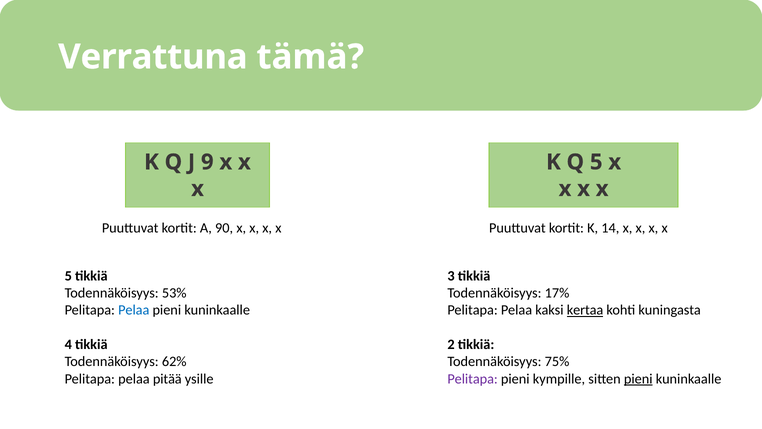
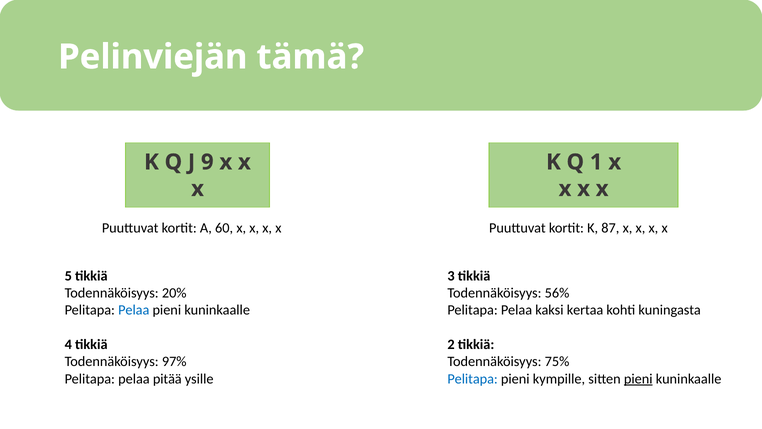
Verrattuna: Verrattuna -> Pelinviejän (153, 57)
Q 5: 5 -> 1 (596, 162)
90: 90 -> 60 (224, 228)
14: 14 -> 87 (610, 228)
53%: 53% -> 20% (174, 293)
17%: 17% -> 56% (557, 293)
kertaa underline: present -> none (585, 310)
62%: 62% -> 97% (174, 361)
Pelitapa colour: purple -> blue (473, 378)
